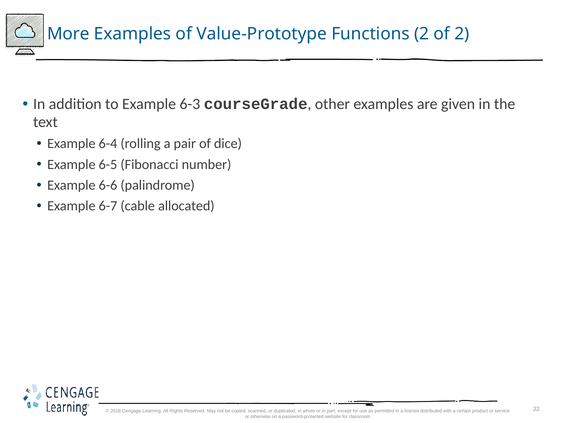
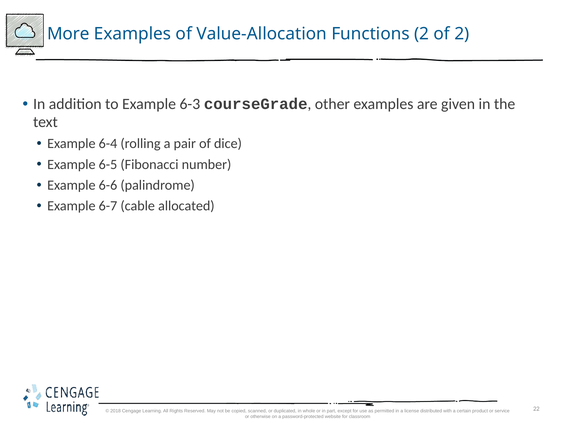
Value-Prototype: Value-Prototype -> Value-Allocation (262, 34)
